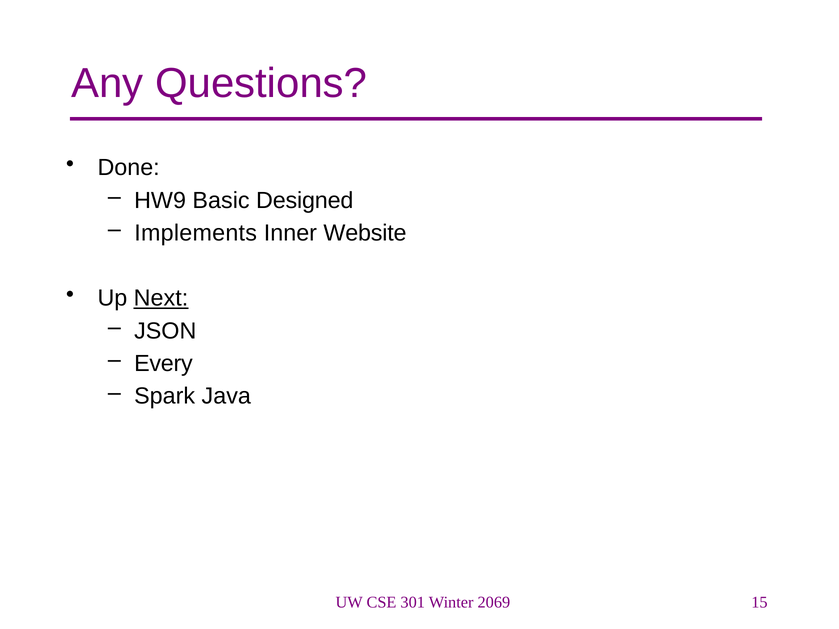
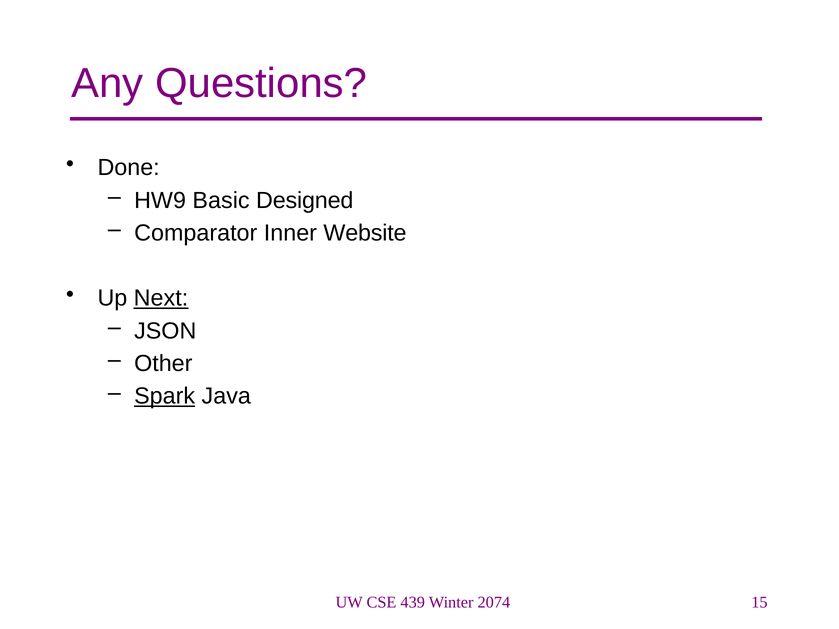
Implements: Implements -> Comparator (196, 233)
Every: Every -> Other (163, 364)
Spark underline: none -> present (165, 396)
301: 301 -> 439 (413, 602)
2069: 2069 -> 2074 (494, 602)
